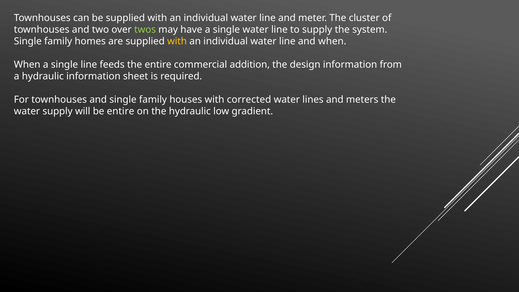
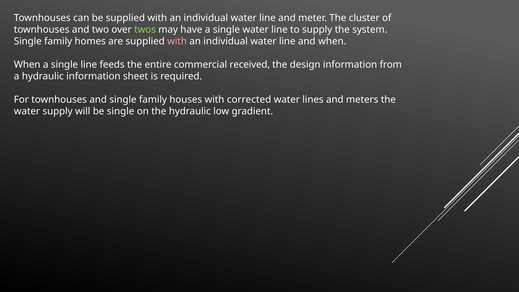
with colour: yellow -> pink (177, 41)
addition: addition -> received (250, 65)
be entire: entire -> single (121, 111)
